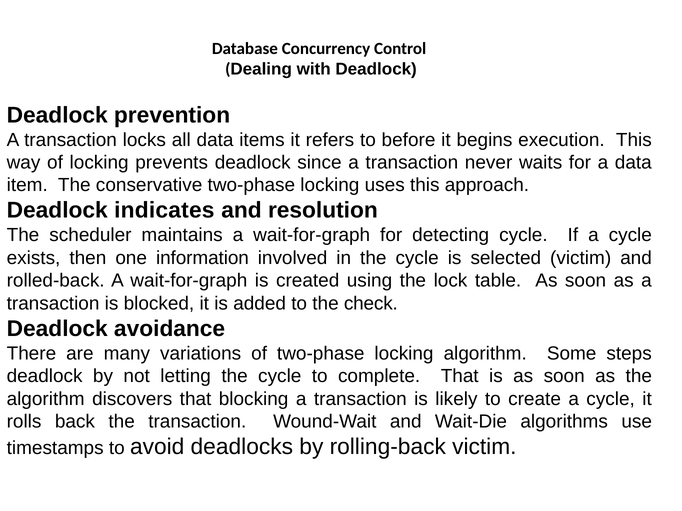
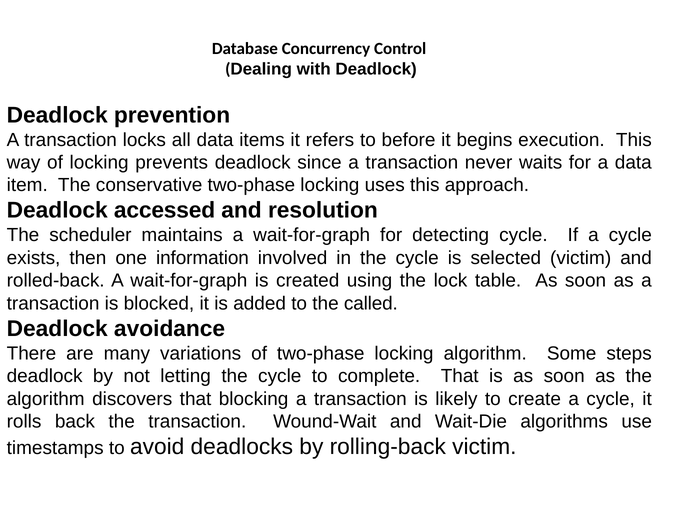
indicates: indicates -> accessed (165, 211)
check: check -> called (371, 304)
